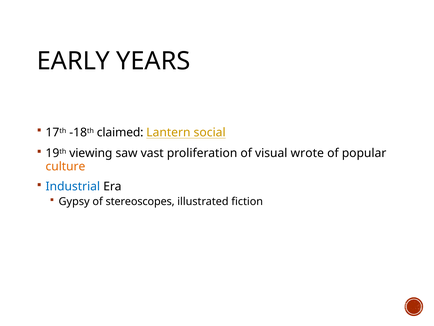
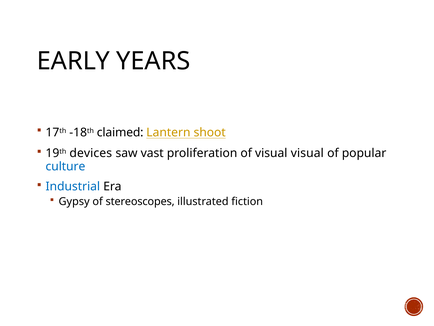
social: social -> shoot (210, 132)
viewing: viewing -> devices (91, 153)
visual wrote: wrote -> visual (307, 153)
culture colour: orange -> blue (65, 166)
